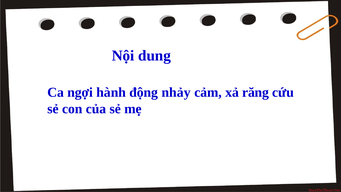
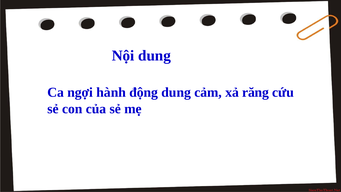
động nhảy: nhảy -> dung (176, 92)
